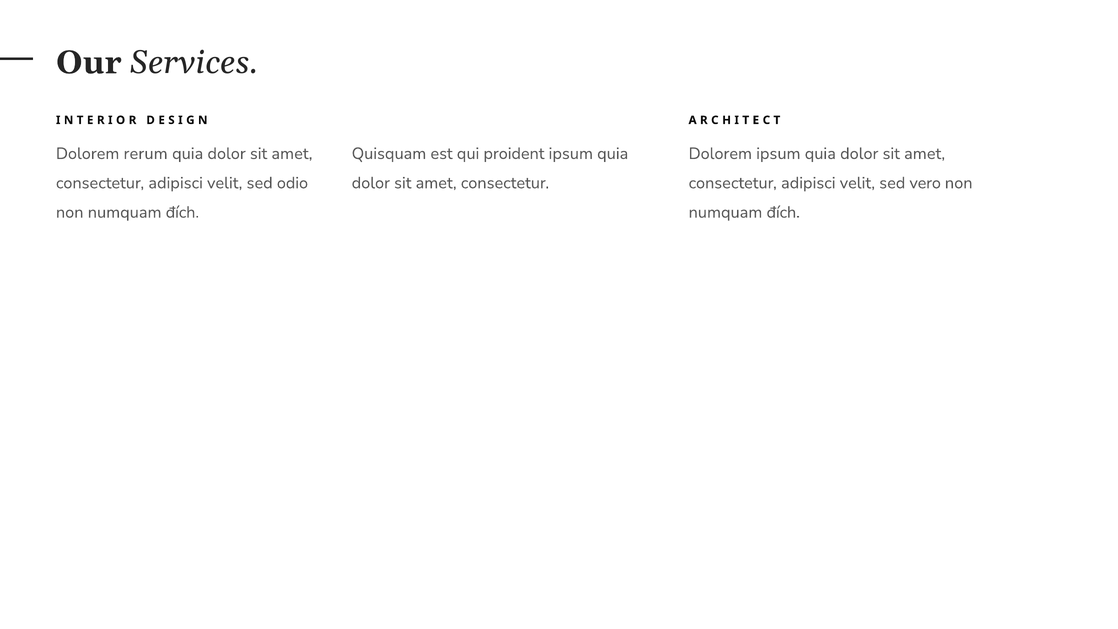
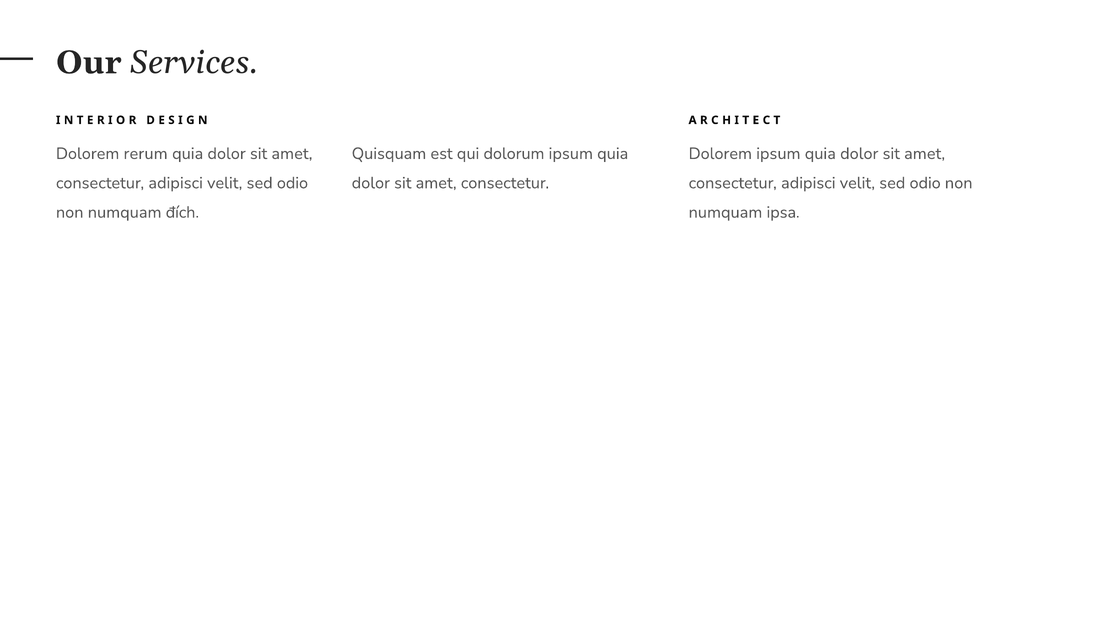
proident: proident -> dolorum (514, 154)
vero: vero -> odio (925, 183)
đích: đích -> ipsa (783, 212)
